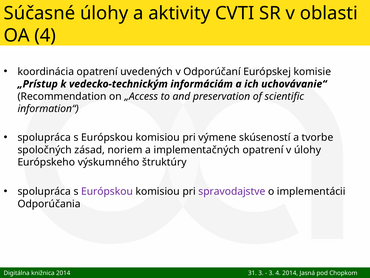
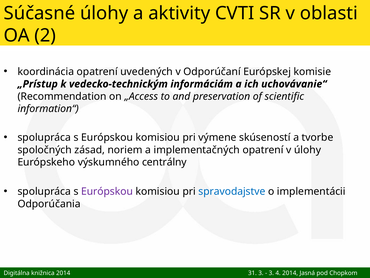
OA 4: 4 -> 2 (45, 36)
štruktúry: štruktúry -> centrálny (164, 162)
spravodajstve colour: purple -> blue (232, 191)
